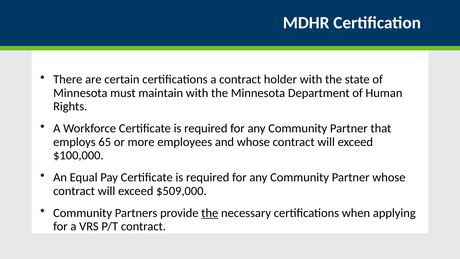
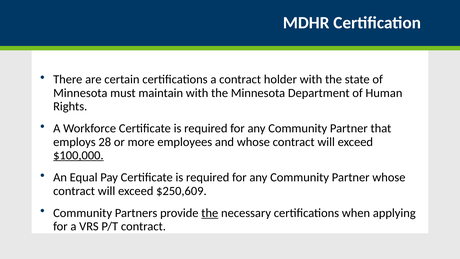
65: 65 -> 28 (105, 142)
$100,000 underline: none -> present (78, 155)
$509,000: $509,000 -> $250,609 (181, 191)
